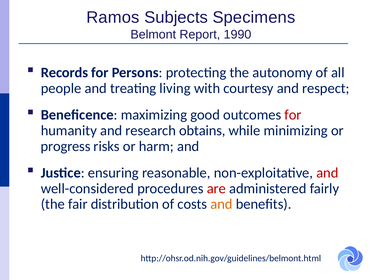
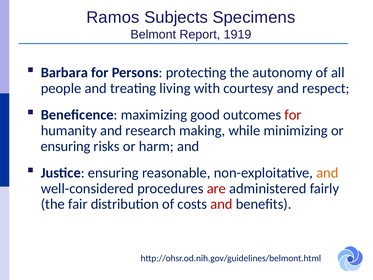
1990: 1990 -> 1919 (238, 35)
Records: Records -> Barbara (64, 73)
obtains: obtains -> making (202, 130)
progress: progress -> ensuring (66, 146)
and colour: red -> orange (327, 173)
and colour: orange -> red (221, 204)
